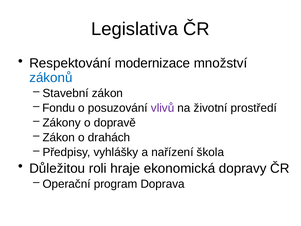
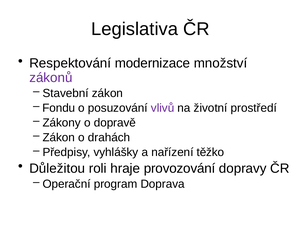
zákonů colour: blue -> purple (51, 78)
škola: škola -> těžko (210, 152)
ekonomická: ekonomická -> provozování (180, 168)
